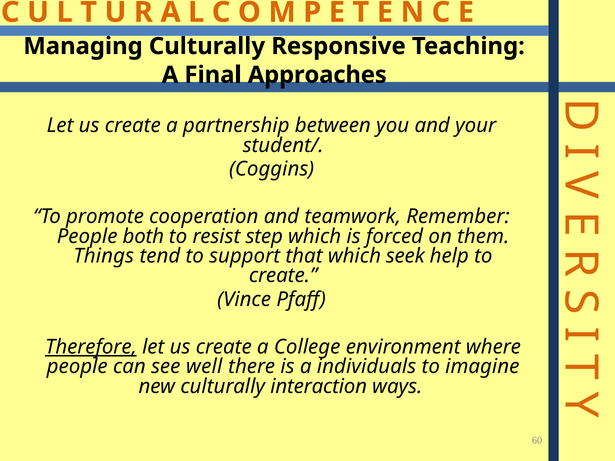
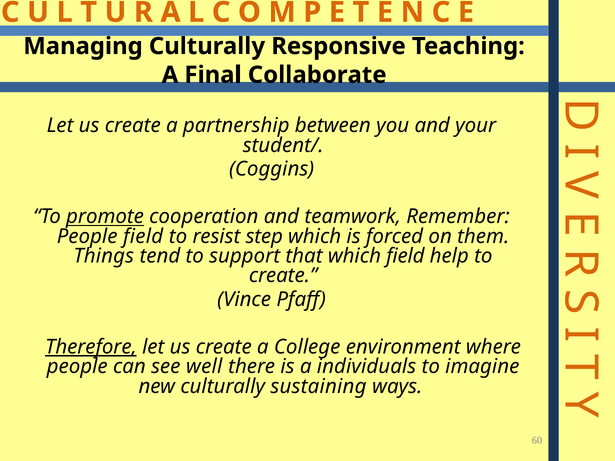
Approaches: Approaches -> Collaborate (317, 75)
promote underline: none -> present (105, 217)
People both: both -> field (143, 236)
which seek: seek -> field (405, 256)
interaction: interaction -> sustaining (318, 386)
